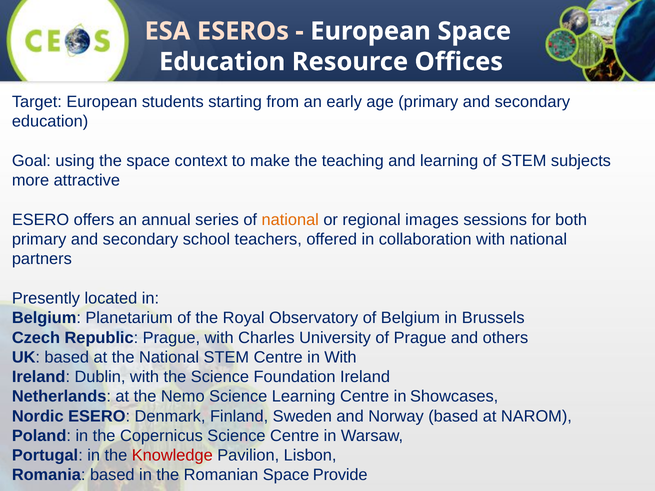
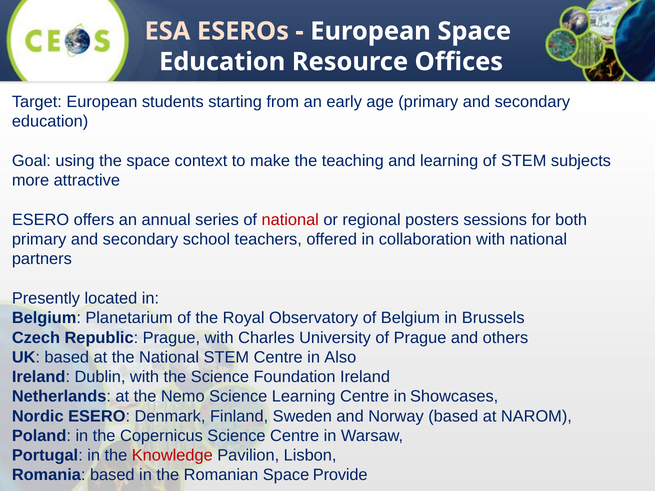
national colour: orange -> red (290, 220)
images: images -> posters (432, 220)
in With: With -> Also (340, 357)
